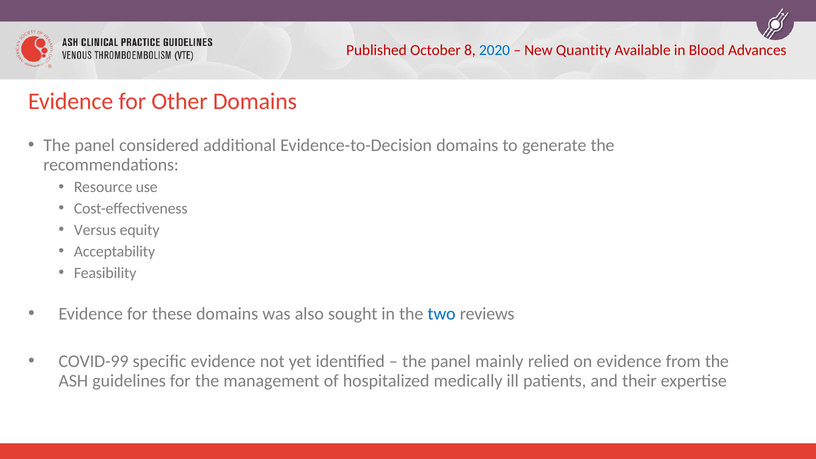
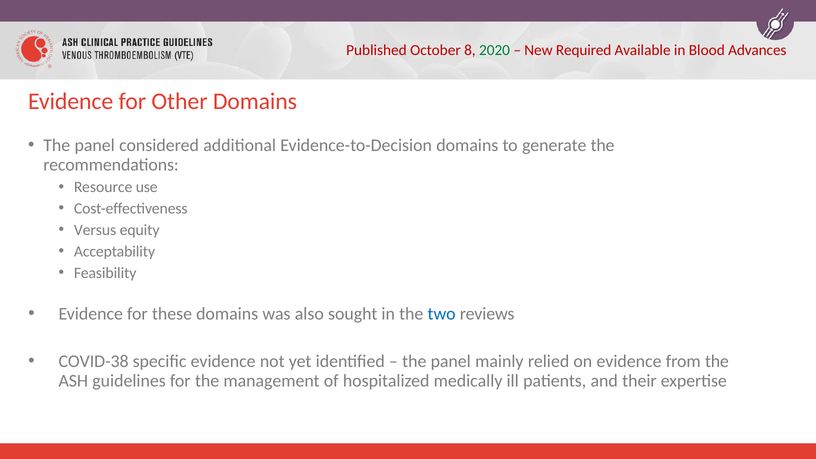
2020 colour: blue -> green (495, 50)
Quantity: Quantity -> Required (584, 50)
COVID-99: COVID-99 -> COVID-38 (94, 362)
